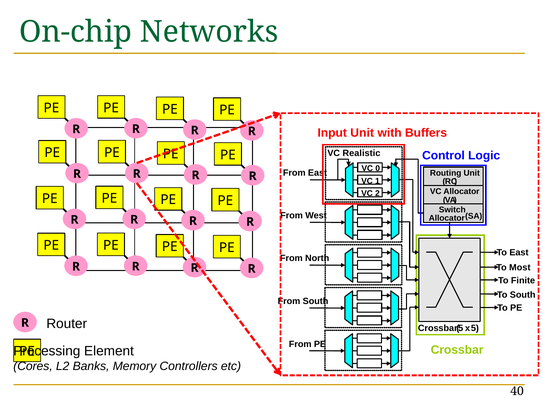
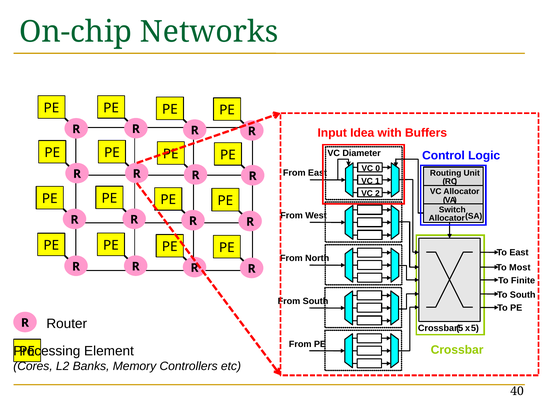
Input Unit: Unit -> Idea (362, 133)
Realistic: Realistic -> Diameter (362, 153)
